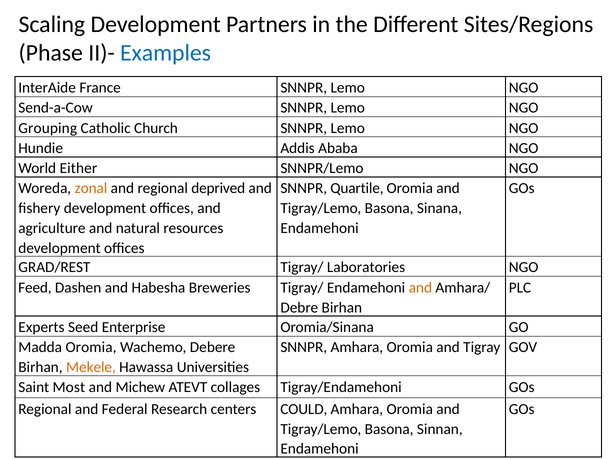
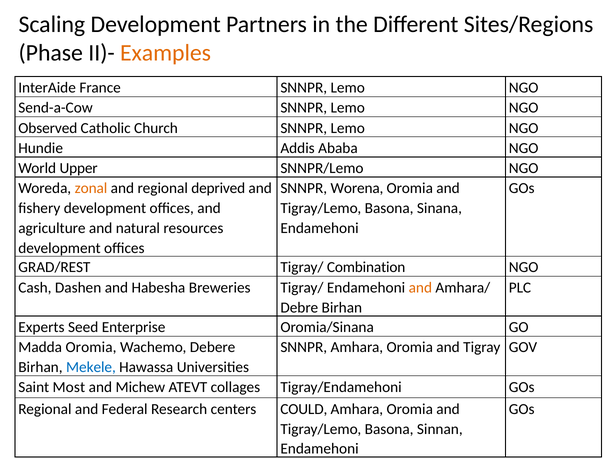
Examples colour: blue -> orange (166, 53)
Grouping: Grouping -> Observed (48, 128)
Either: Either -> Upper (79, 168)
Quartile: Quartile -> Worena (357, 188)
Laboratories: Laboratories -> Combination (366, 267)
Feed: Feed -> Cash (35, 288)
Mekele colour: orange -> blue (91, 367)
